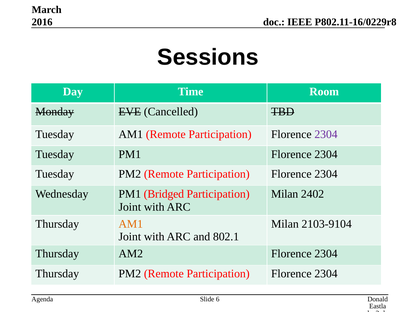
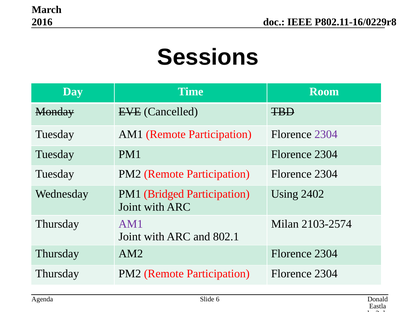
Milan: Milan -> Using (285, 194)
AM1 colour: orange -> purple (131, 224)
2103-9104: 2103-9104 -> 2103-2574 (327, 224)
